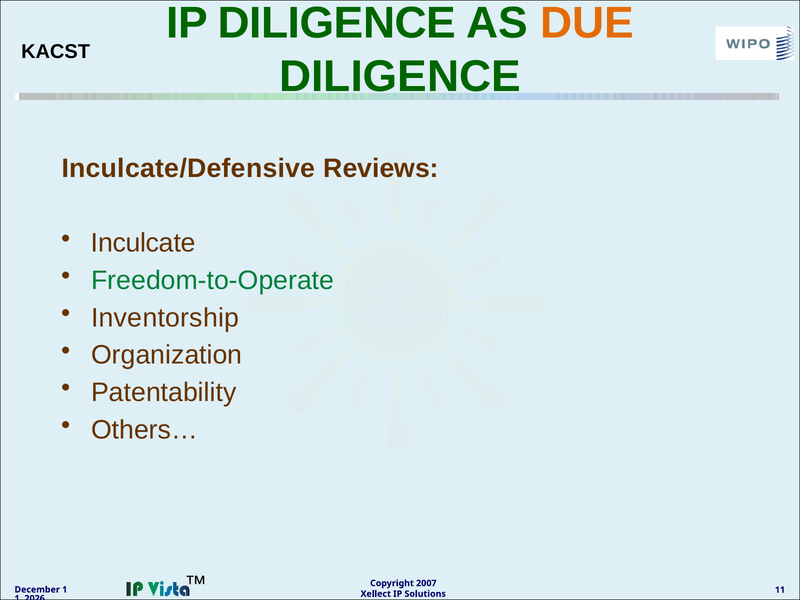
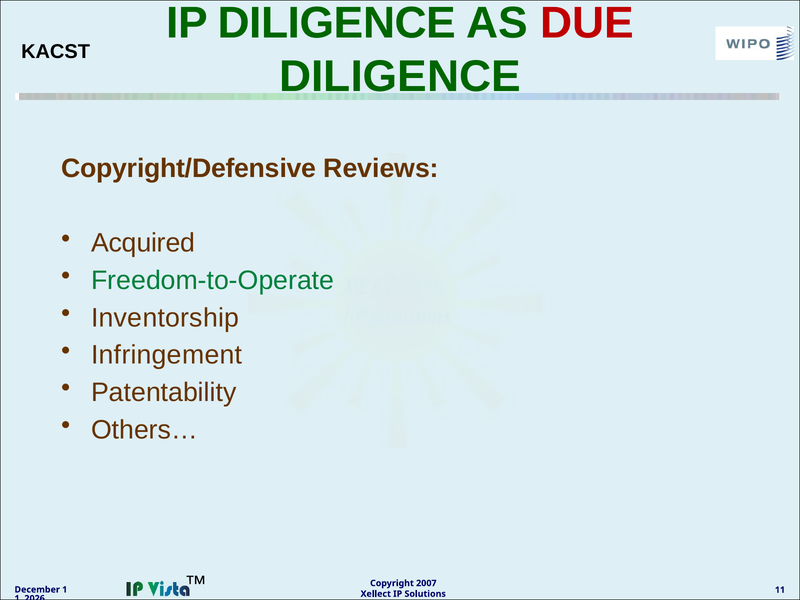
DUE colour: orange -> red (587, 23)
Inculcate/Defensive: Inculcate/Defensive -> Copyright/Defensive (189, 168)
Inculcate: Inculcate -> Acquired (143, 243)
Organization: Organization -> Infringement (167, 355)
